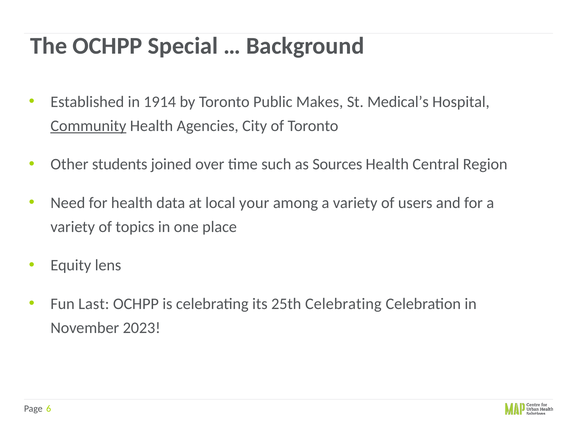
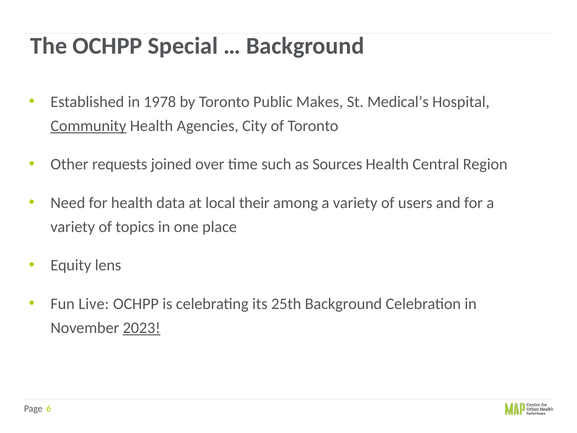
1914: 1914 -> 1978 (160, 102)
students: students -> requests (120, 164)
your: your -> their (254, 203)
Last: Last -> Live (94, 304)
25th Celebrating: Celebrating -> Background (343, 304)
2023 underline: none -> present (142, 328)
